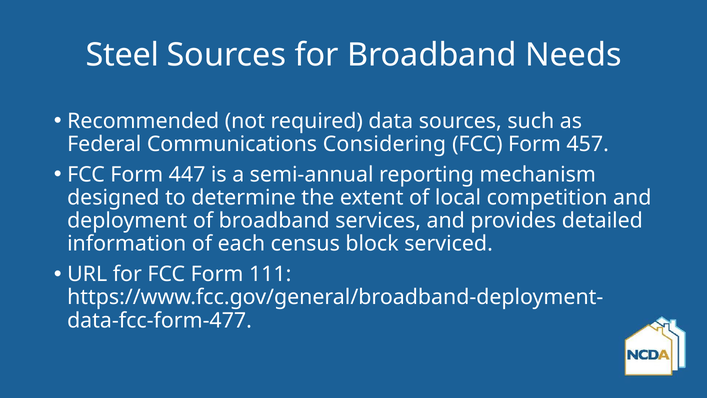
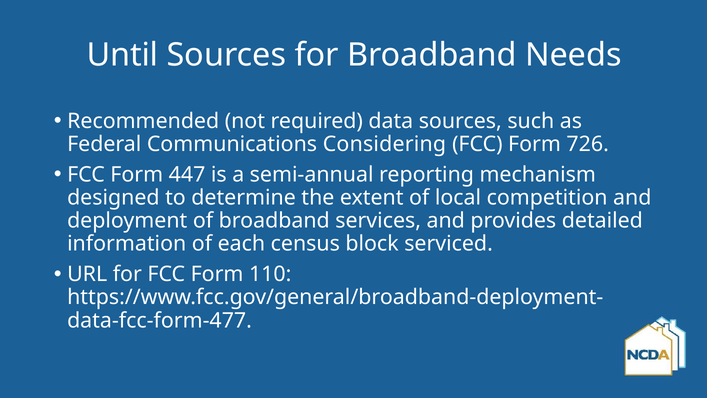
Steel: Steel -> Until (122, 55)
457: 457 -> 726 (588, 144)
111: 111 -> 110 (270, 274)
